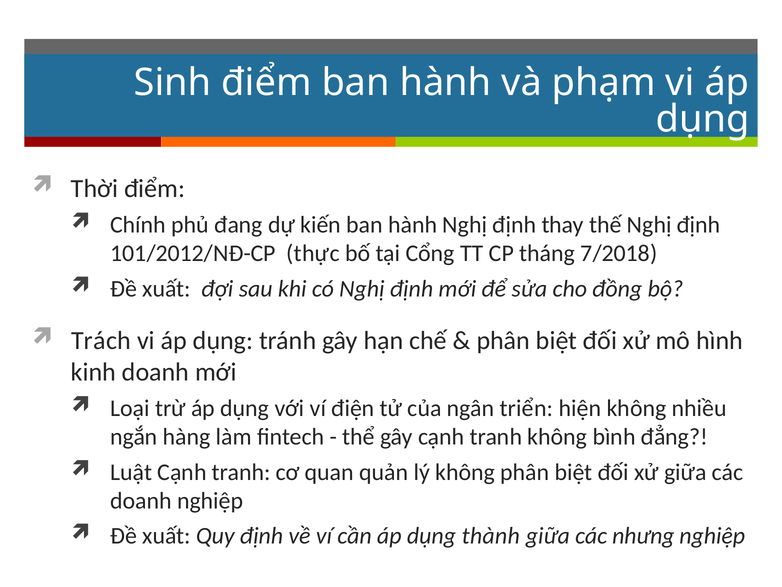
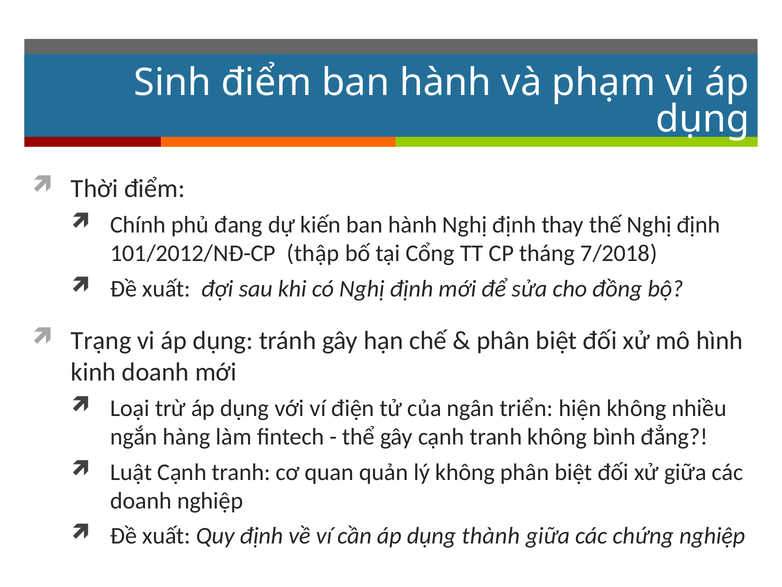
thực: thực -> thập (313, 253)
Trách: Trách -> Trạng (101, 340)
nhưng: nhưng -> chứng (643, 536)
